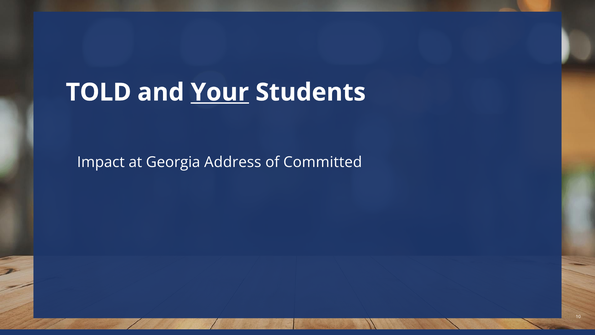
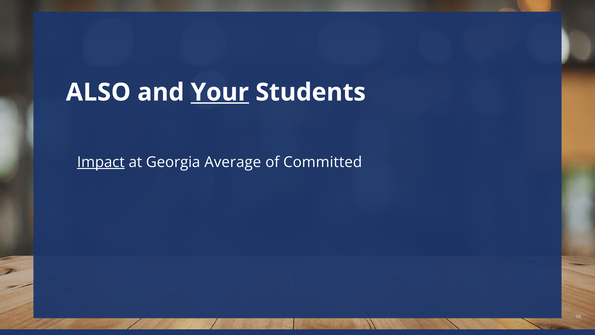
TOLD: TOLD -> ALSO (98, 92)
Impact underline: none -> present (101, 162)
Address: Address -> Average (233, 162)
